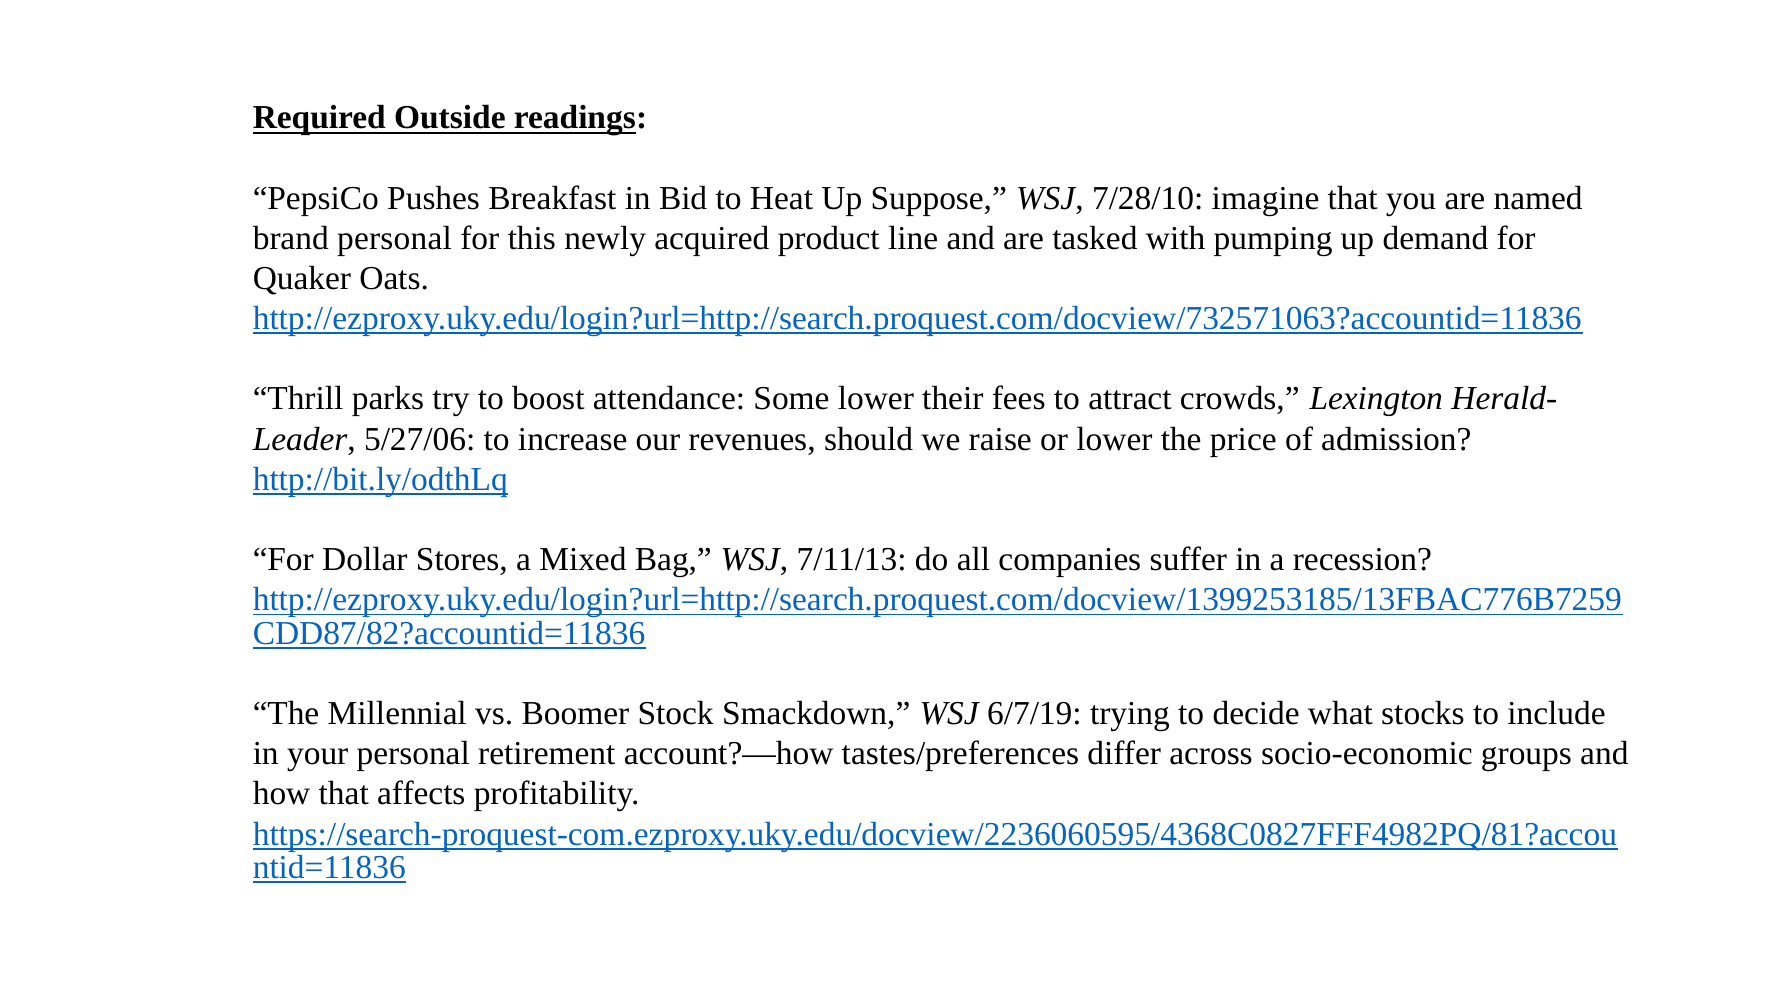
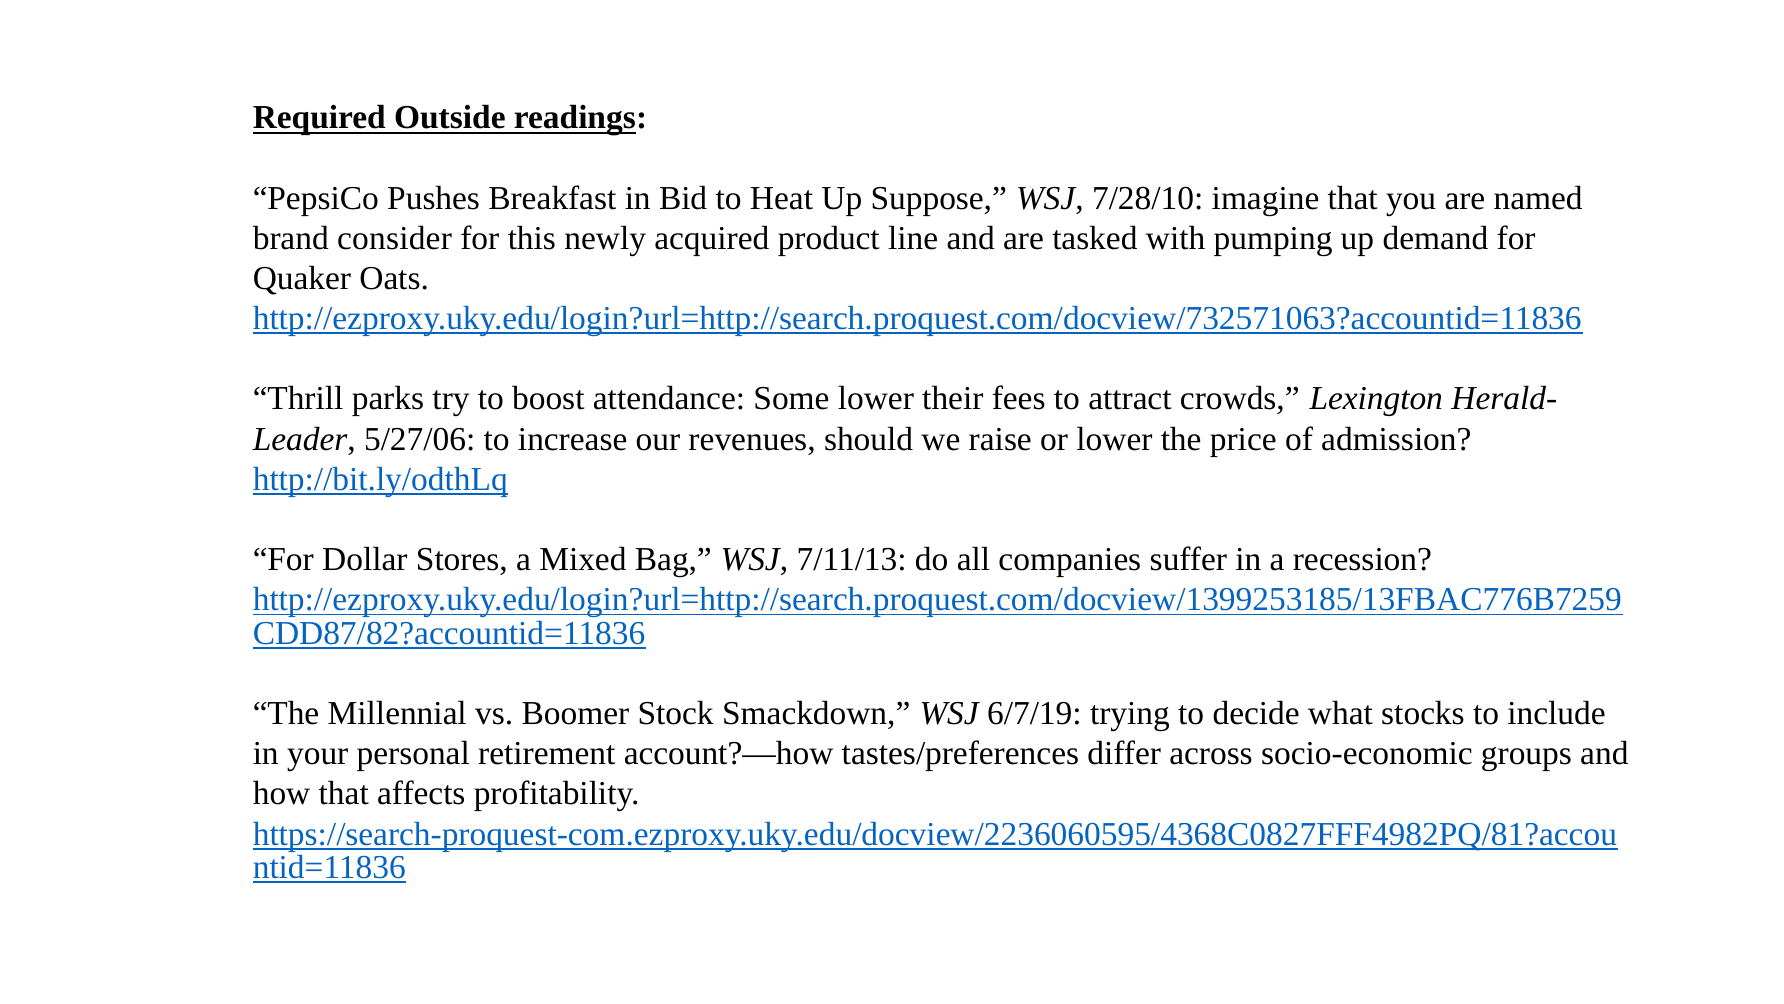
brand personal: personal -> consider (395, 238)
